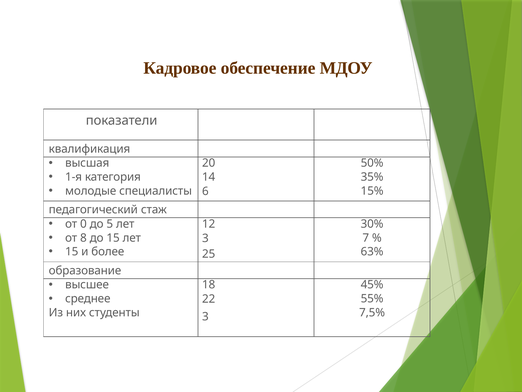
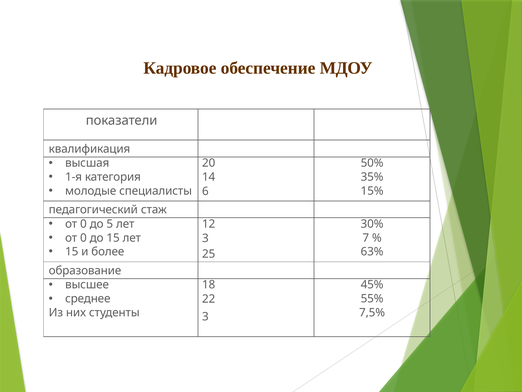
8: 8 -> 0 (83, 238)
